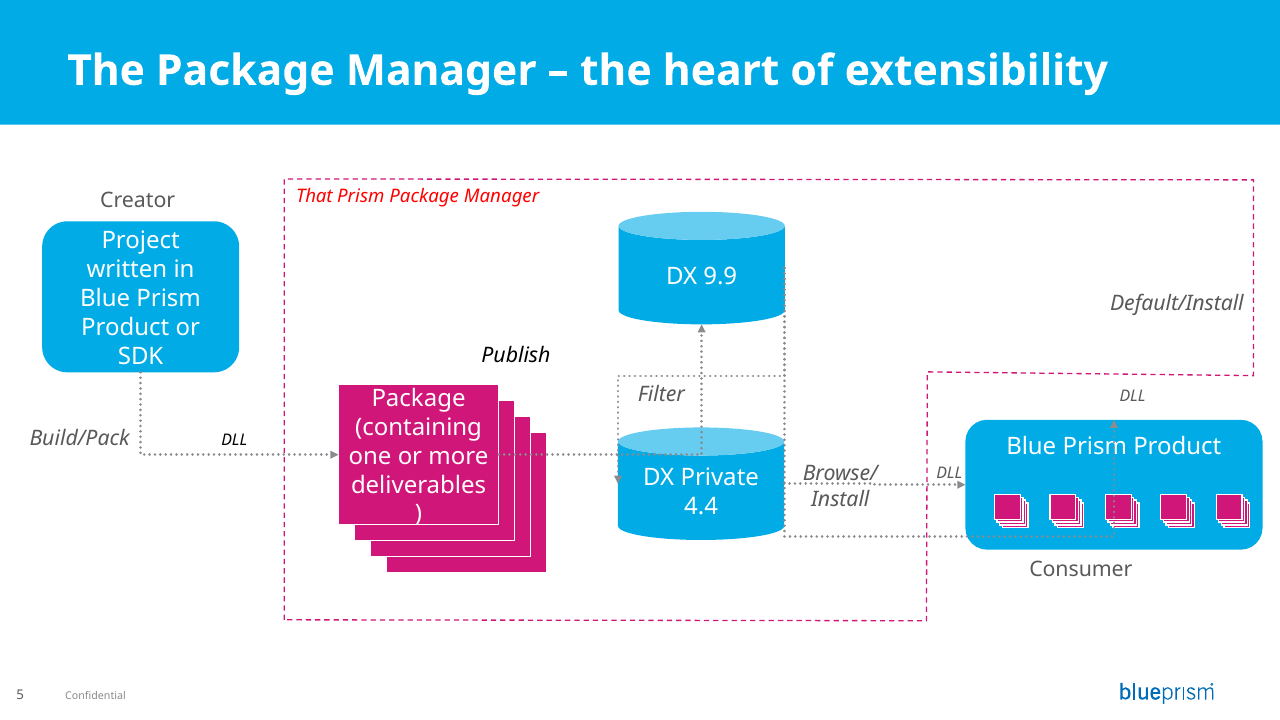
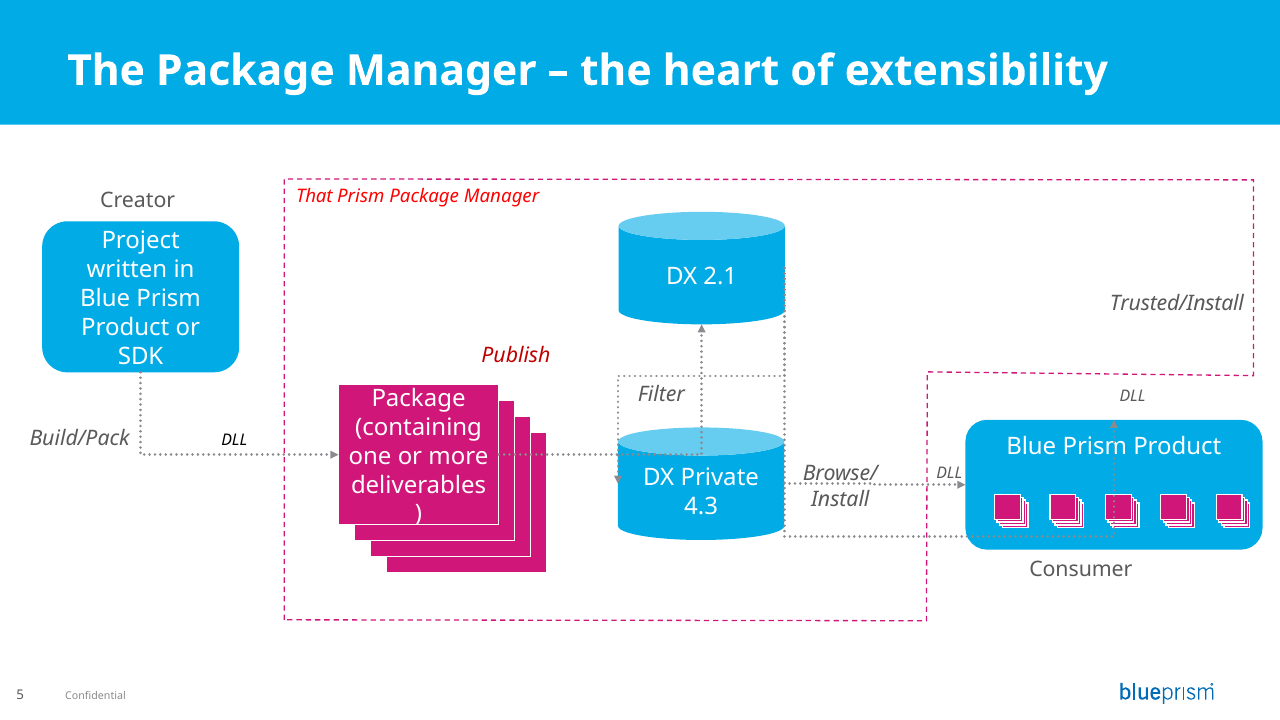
9.9: 9.9 -> 2.1 (720, 277)
Default/Install: Default/Install -> Trusted/Install (1177, 303)
Publish colour: black -> red (516, 355)
4.4: 4.4 -> 4.3 (701, 507)
